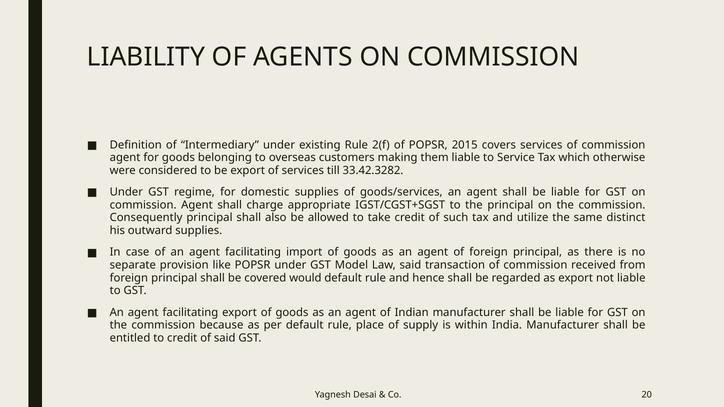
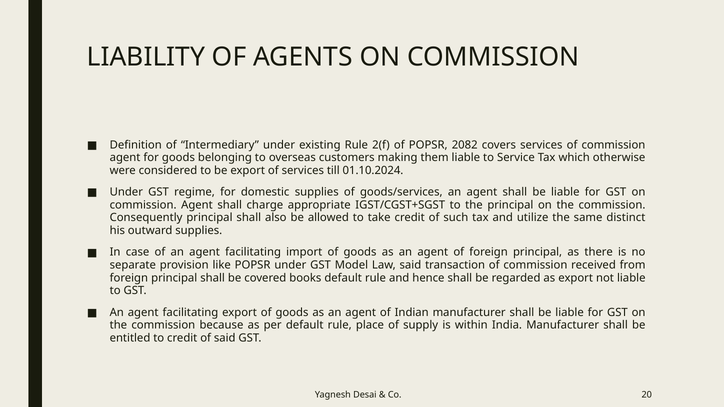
2015: 2015 -> 2082 (465, 145)
33.42.3282: 33.42.3282 -> 01.10.2024 (373, 170)
would: would -> books (305, 278)
